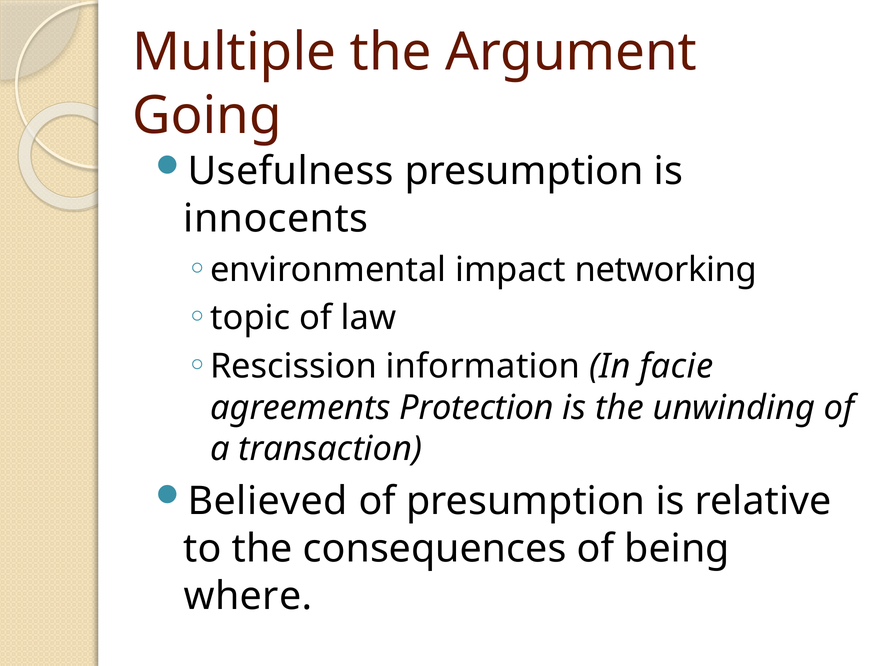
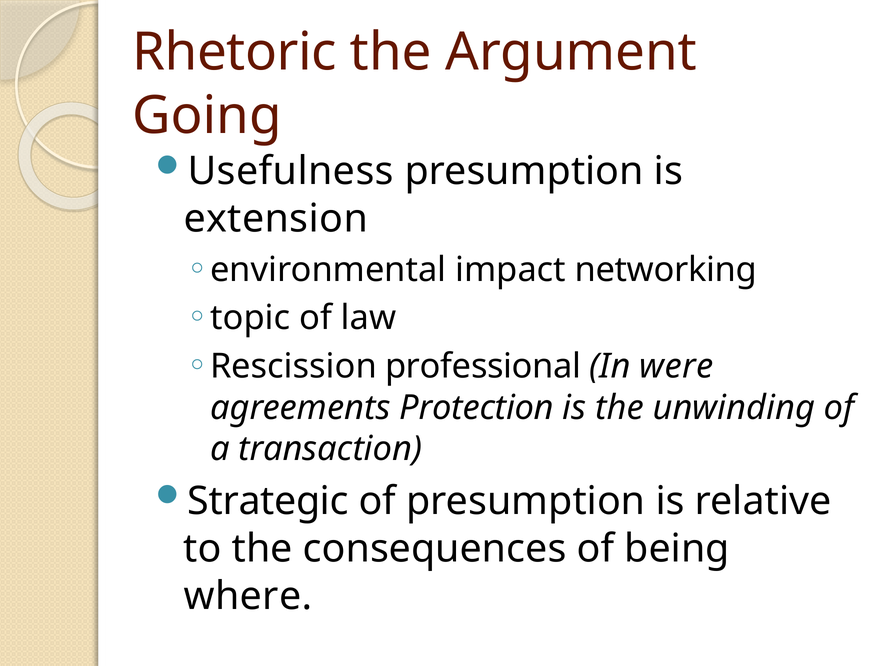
Multiple: Multiple -> Rhetoric (235, 52)
innocents: innocents -> extension (276, 219)
information: information -> professional (483, 366)
facie: facie -> were (676, 366)
Believed: Believed -> Strategic (268, 501)
